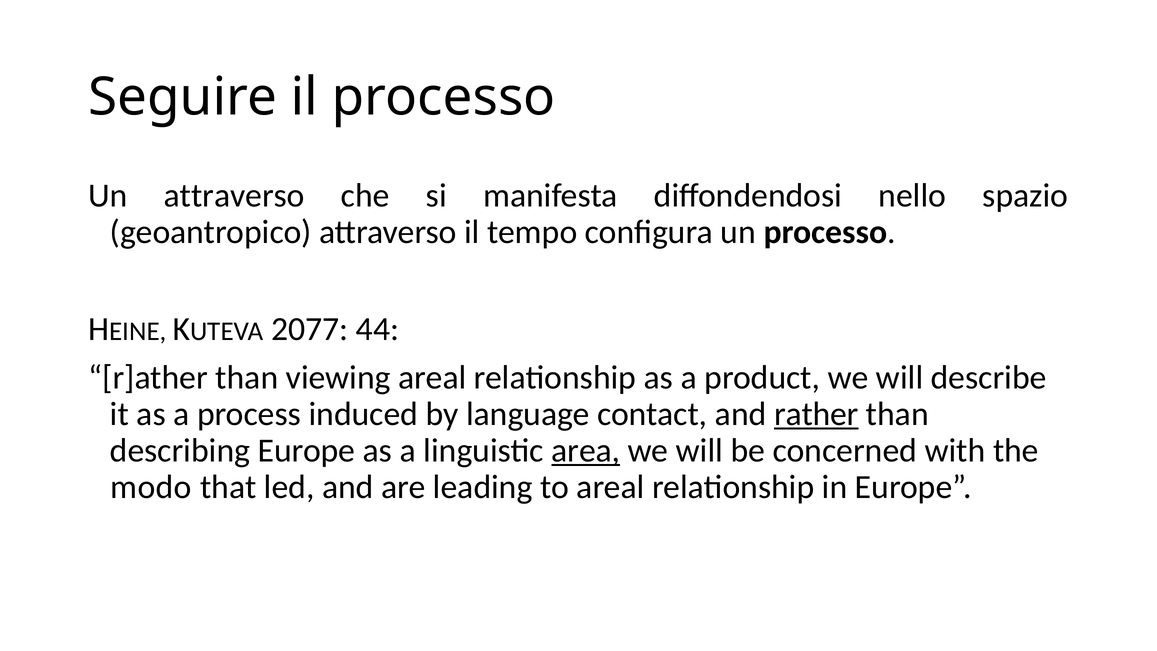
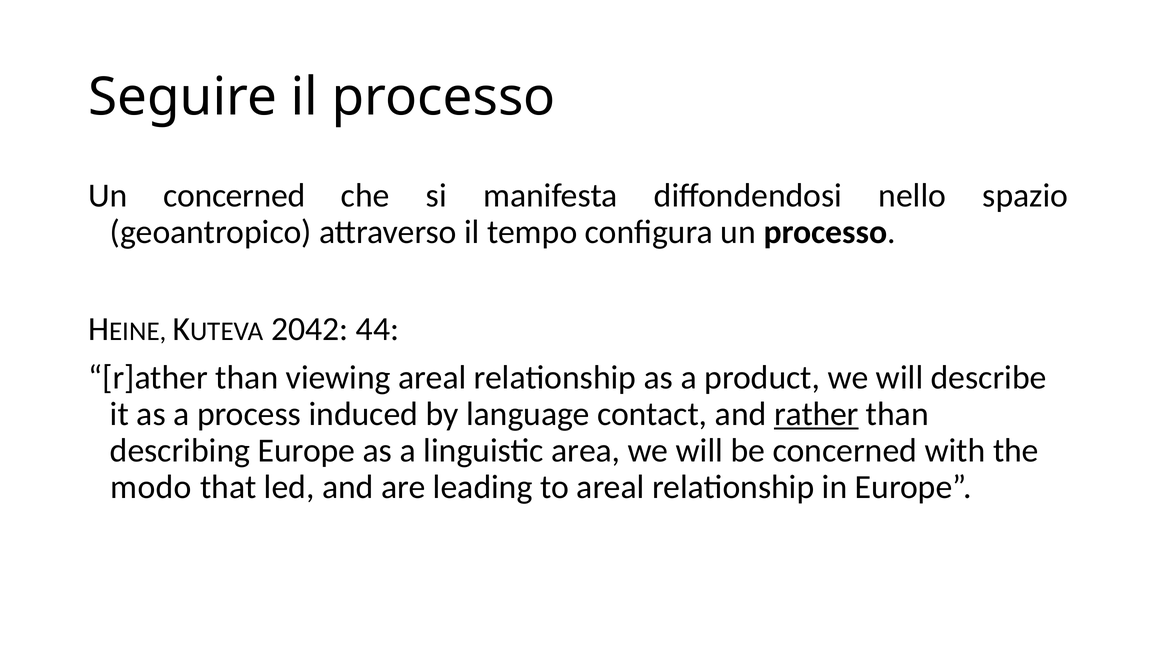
Un attraverso: attraverso -> concerned (234, 196)
2077: 2077 -> 2042 (310, 329)
area underline: present -> none (586, 451)
